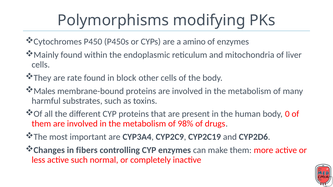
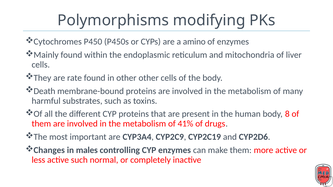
in block: block -> other (126, 78)
Males: Males -> Death (44, 91)
0: 0 -> 8 (287, 114)
98%: 98% -> 41% (185, 124)
fibers: fibers -> males (87, 150)
